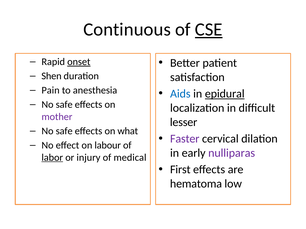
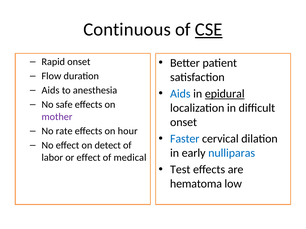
onset underline: present -> none (79, 62)
Shen: Shen -> Flow (51, 76)
Pain: Pain -> Aids (51, 90)
lesser: lesser -> onset (184, 122)
safe: safe -> rate (64, 131)
what: what -> hour (128, 131)
Faster colour: purple -> blue (185, 139)
labour: labour -> detect (108, 146)
nulliparas colour: purple -> blue (232, 153)
labor underline: present -> none (52, 158)
or injury: injury -> effect (89, 158)
First: First -> Test (180, 170)
